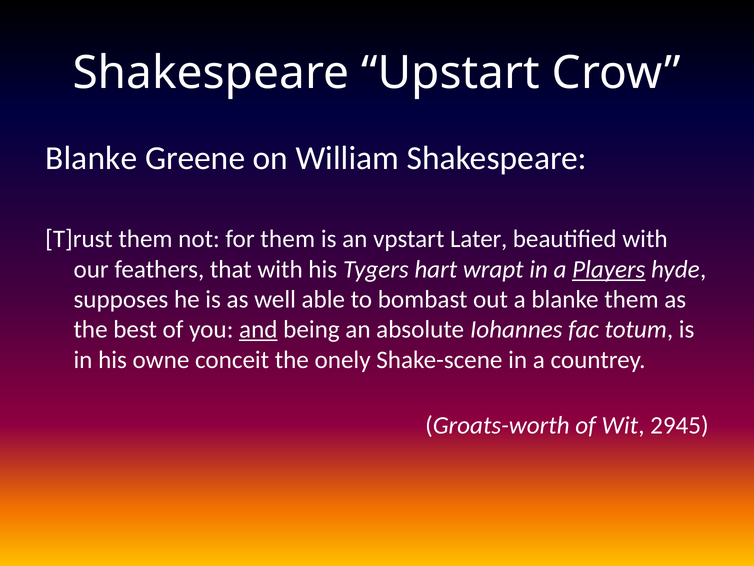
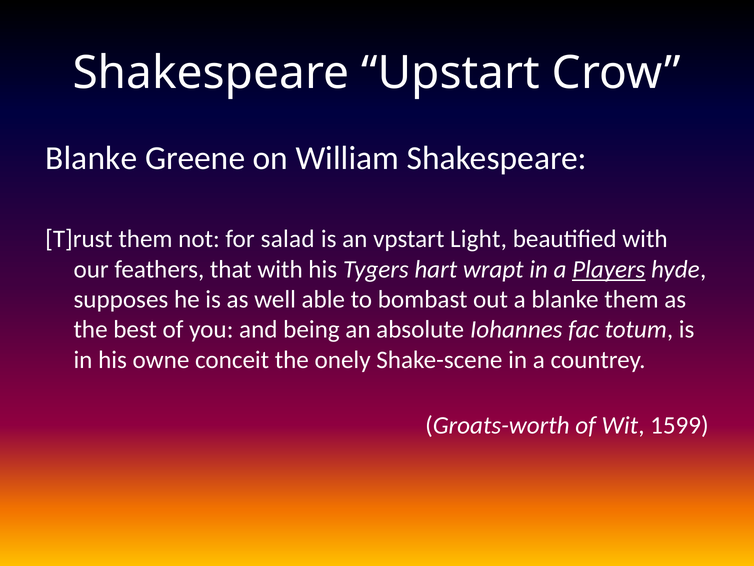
for them: them -> salad (288, 239)
Later: Later -> Light (478, 239)
and underline: present -> none (258, 329)
2945: 2945 -> 1599 (679, 425)
